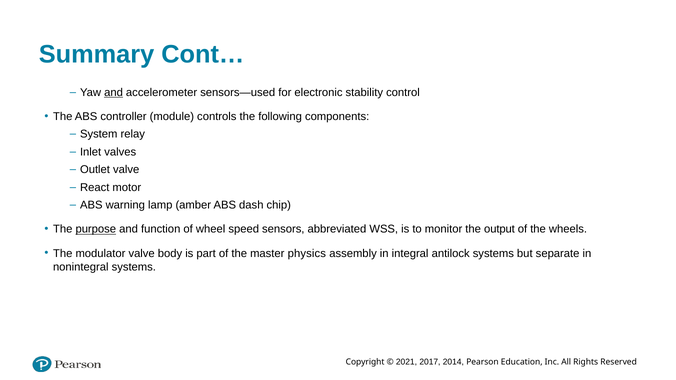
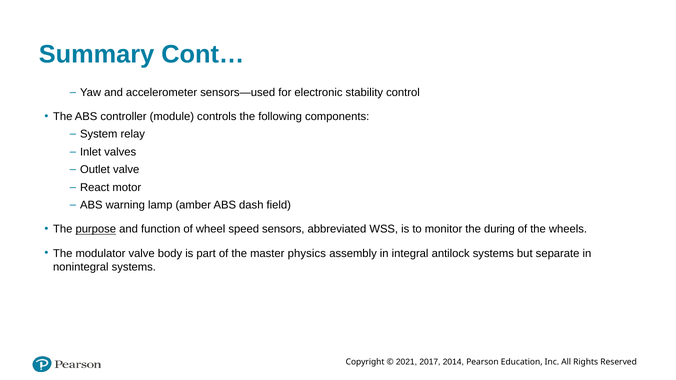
and underline: present -> none (114, 93)
chip: chip -> field (279, 205)
output: output -> during (499, 229)
